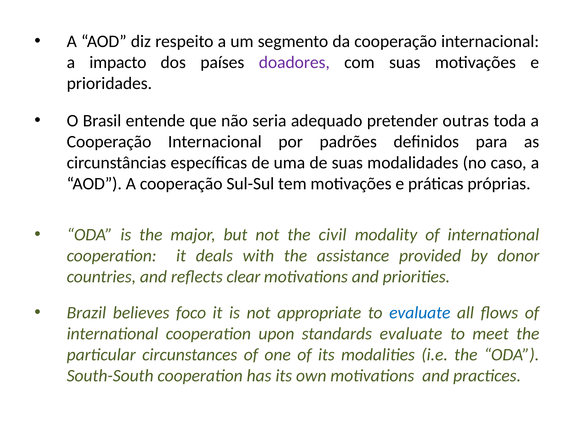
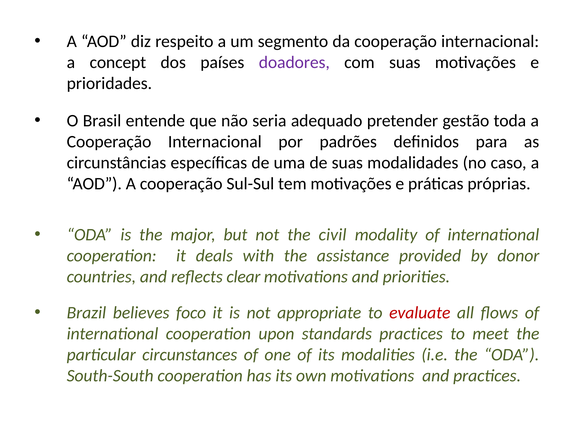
impacto: impacto -> concept (118, 63)
outras: outras -> gestão (466, 121)
evaluate colour: blue -> red (420, 313)
standards evaluate: evaluate -> practices (411, 334)
